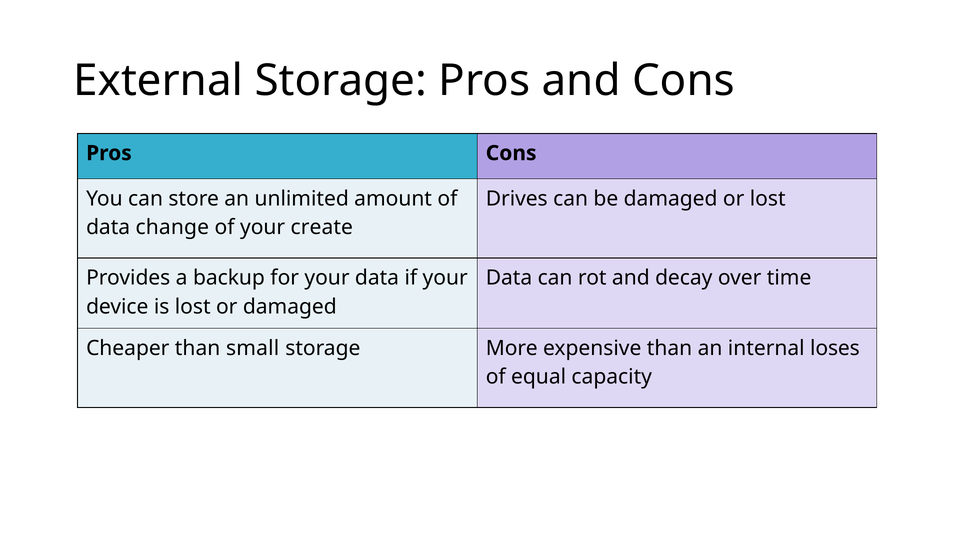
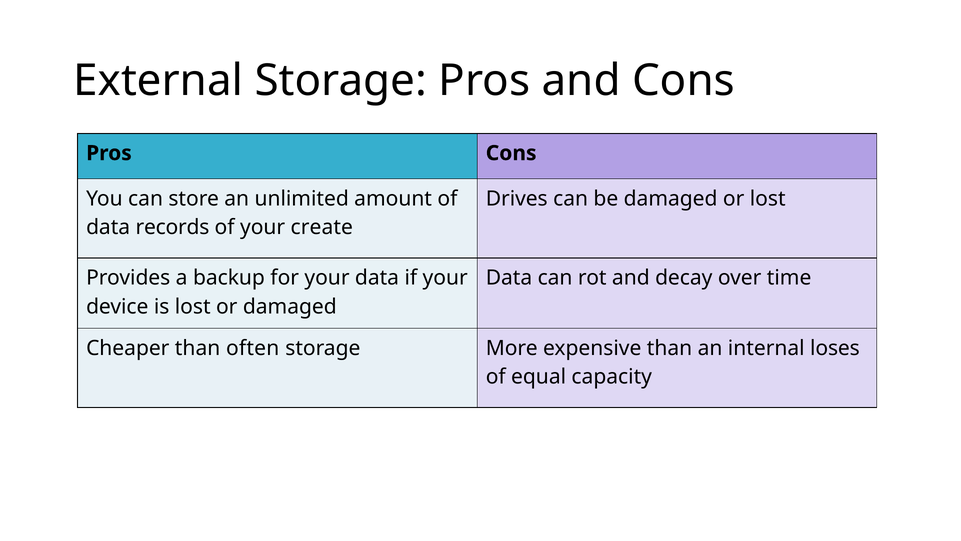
change: change -> records (172, 227)
small: small -> often (253, 348)
